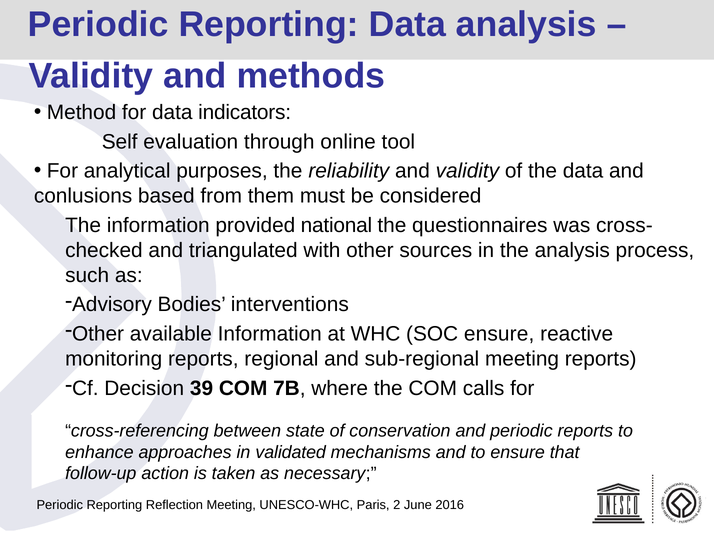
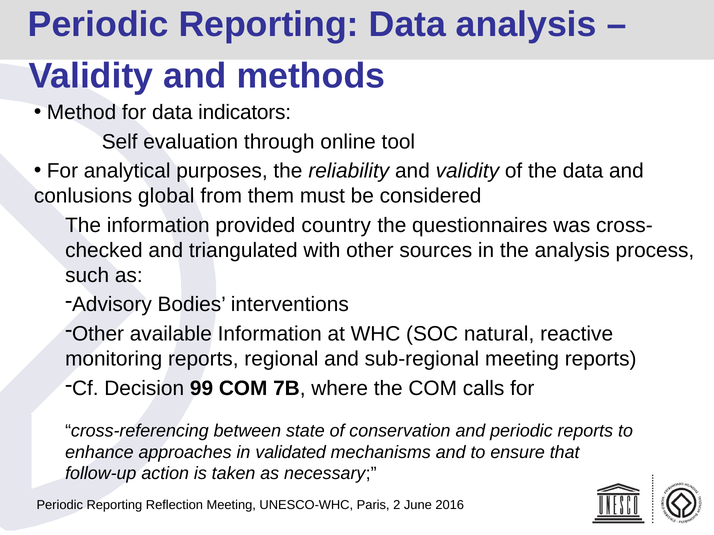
based: based -> global (166, 196)
national: national -> country (336, 226)
SOC ensure: ensure -> natural (499, 334)
39: 39 -> 99 (202, 389)
